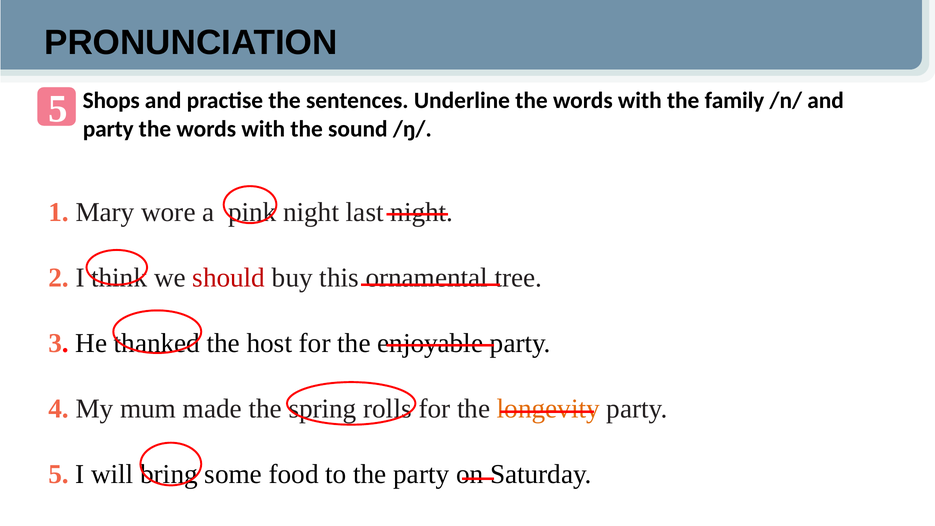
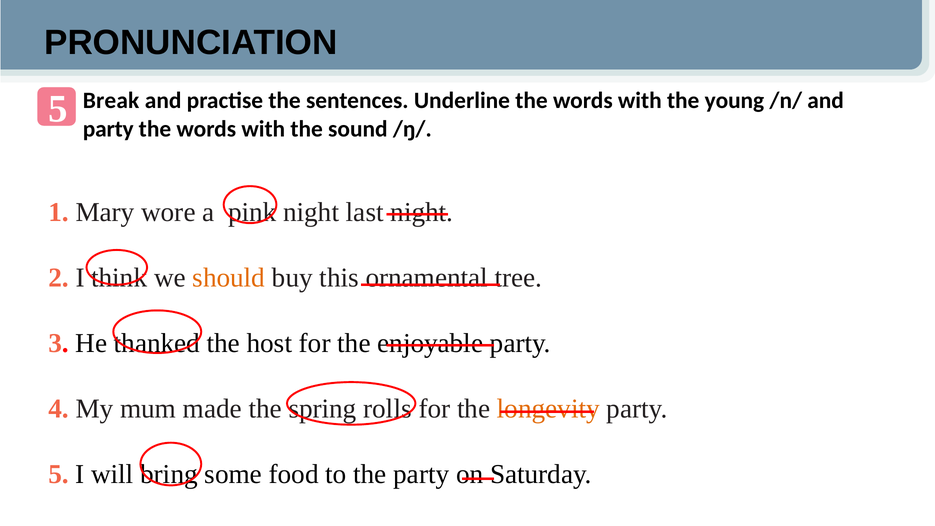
Shops: Shops -> Break (111, 101)
family: family -> young (734, 101)
should colour: red -> orange (229, 278)
